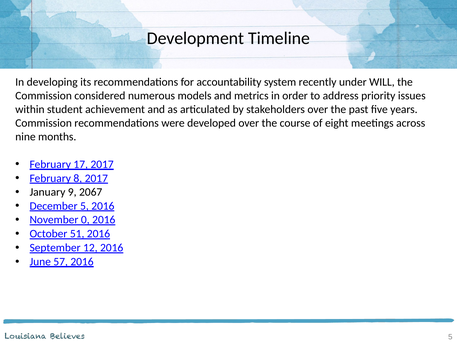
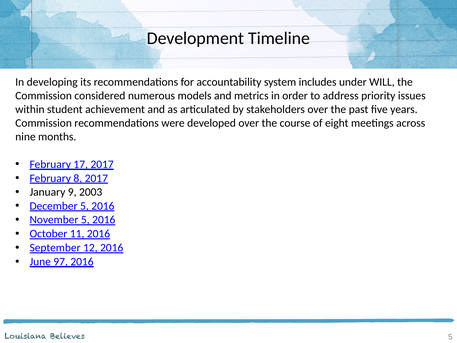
recently: recently -> includes (318, 82)
2067: 2067 -> 2003 (91, 192)
November 0: 0 -> 5 (85, 220)
51: 51 -> 11 (77, 234)
57: 57 -> 97 (61, 262)
